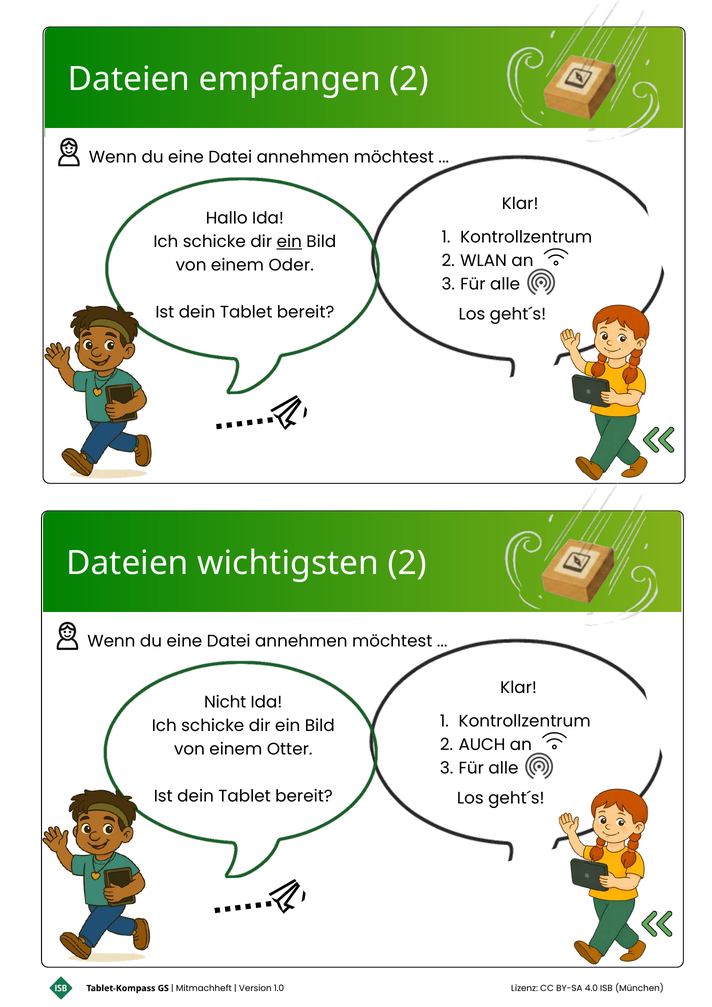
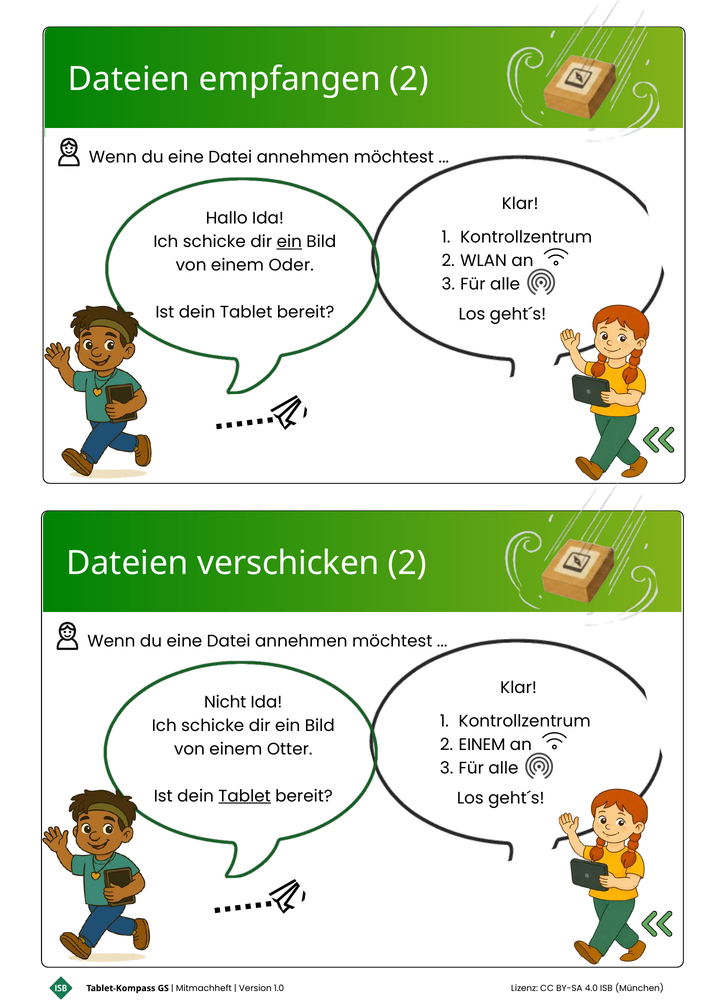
wichtigsten: wichtigsten -> verschicken (288, 563)
2 AUCH: AUCH -> EINEM (482, 745)
Tablet underline: none -> present (245, 796)
